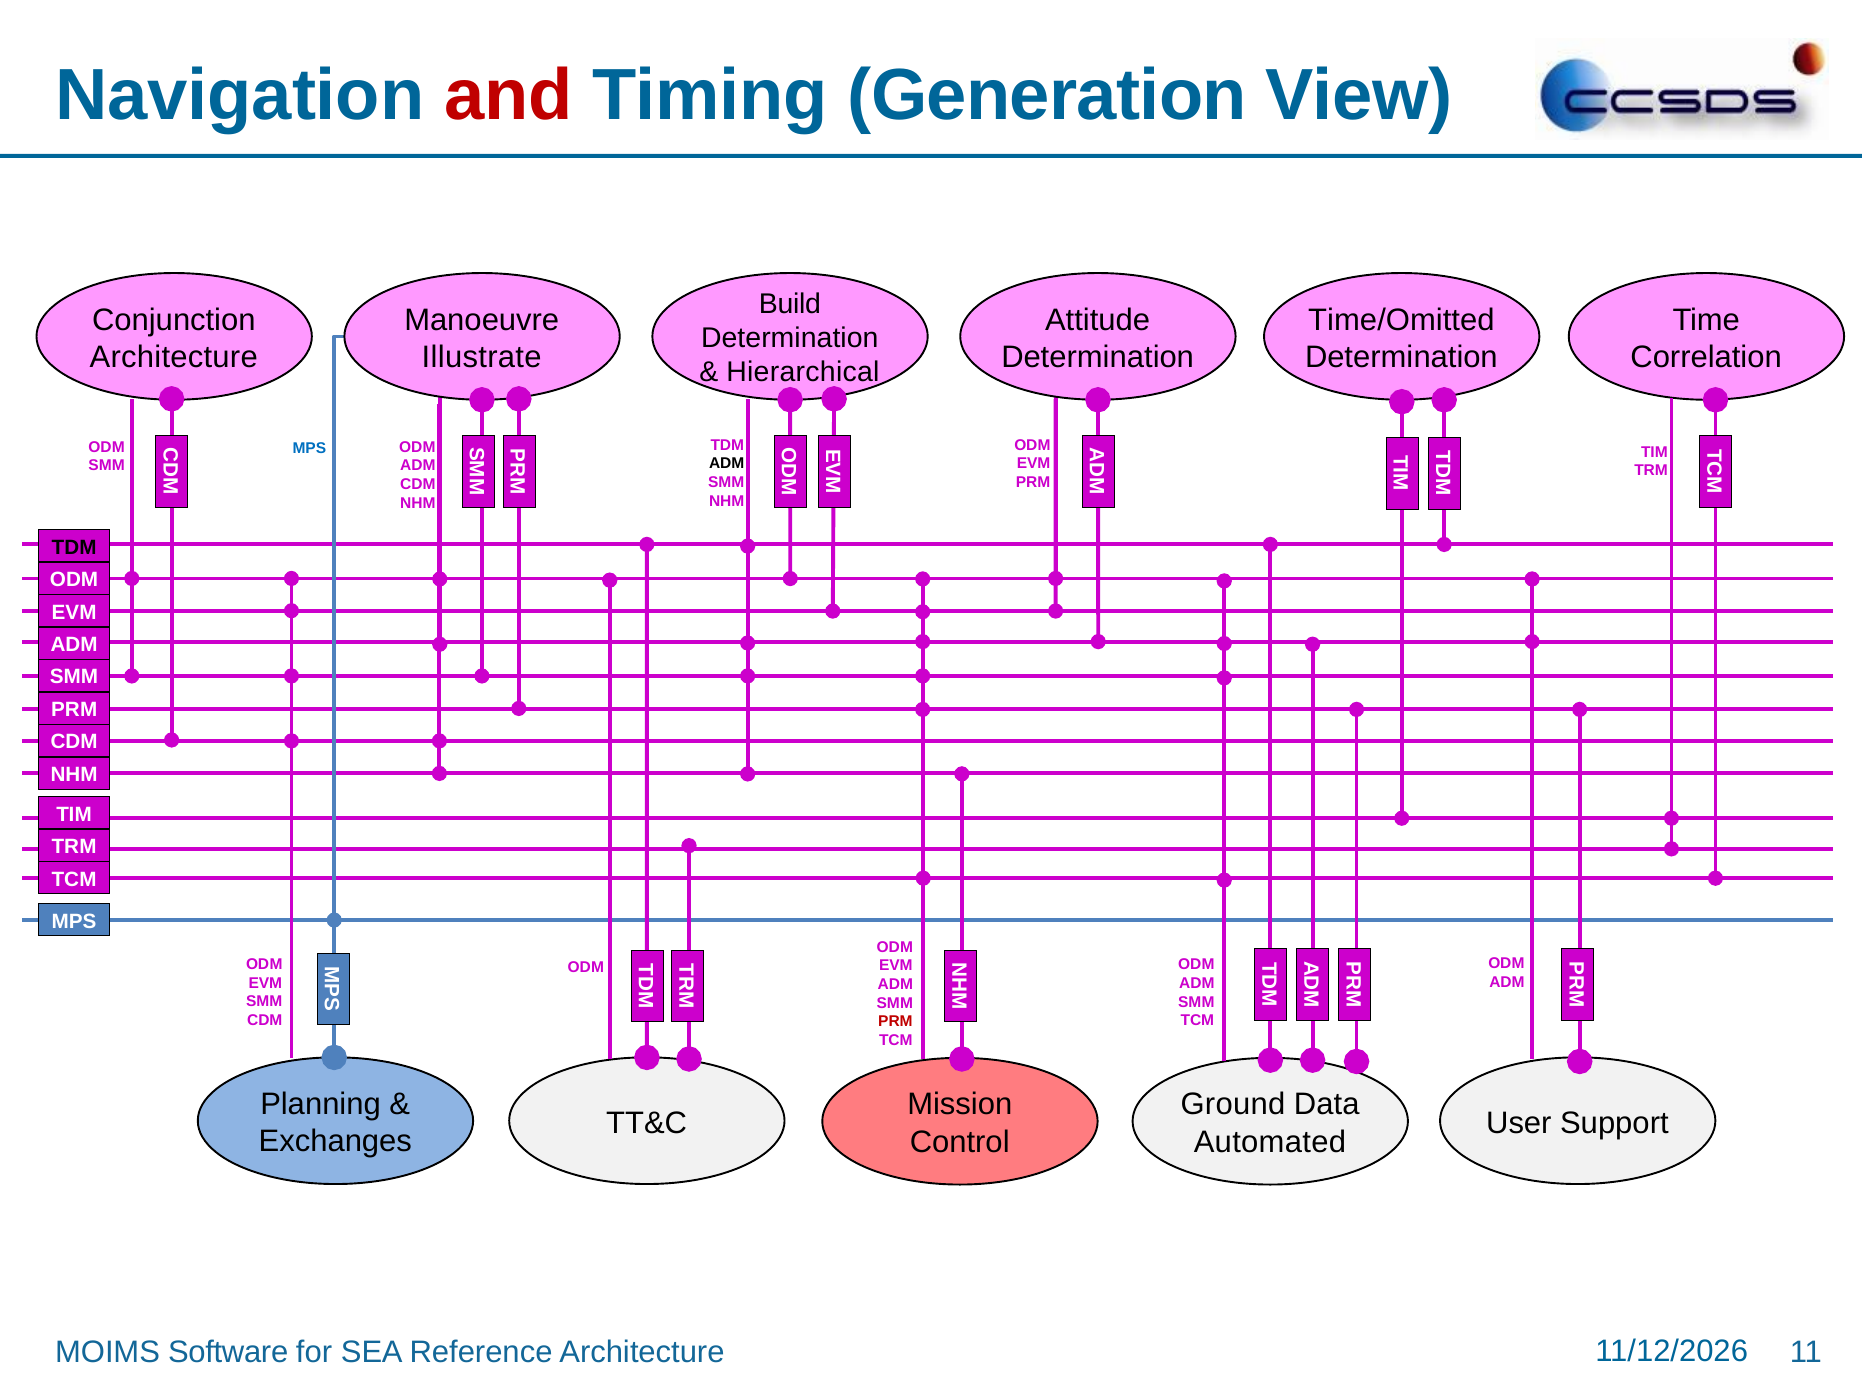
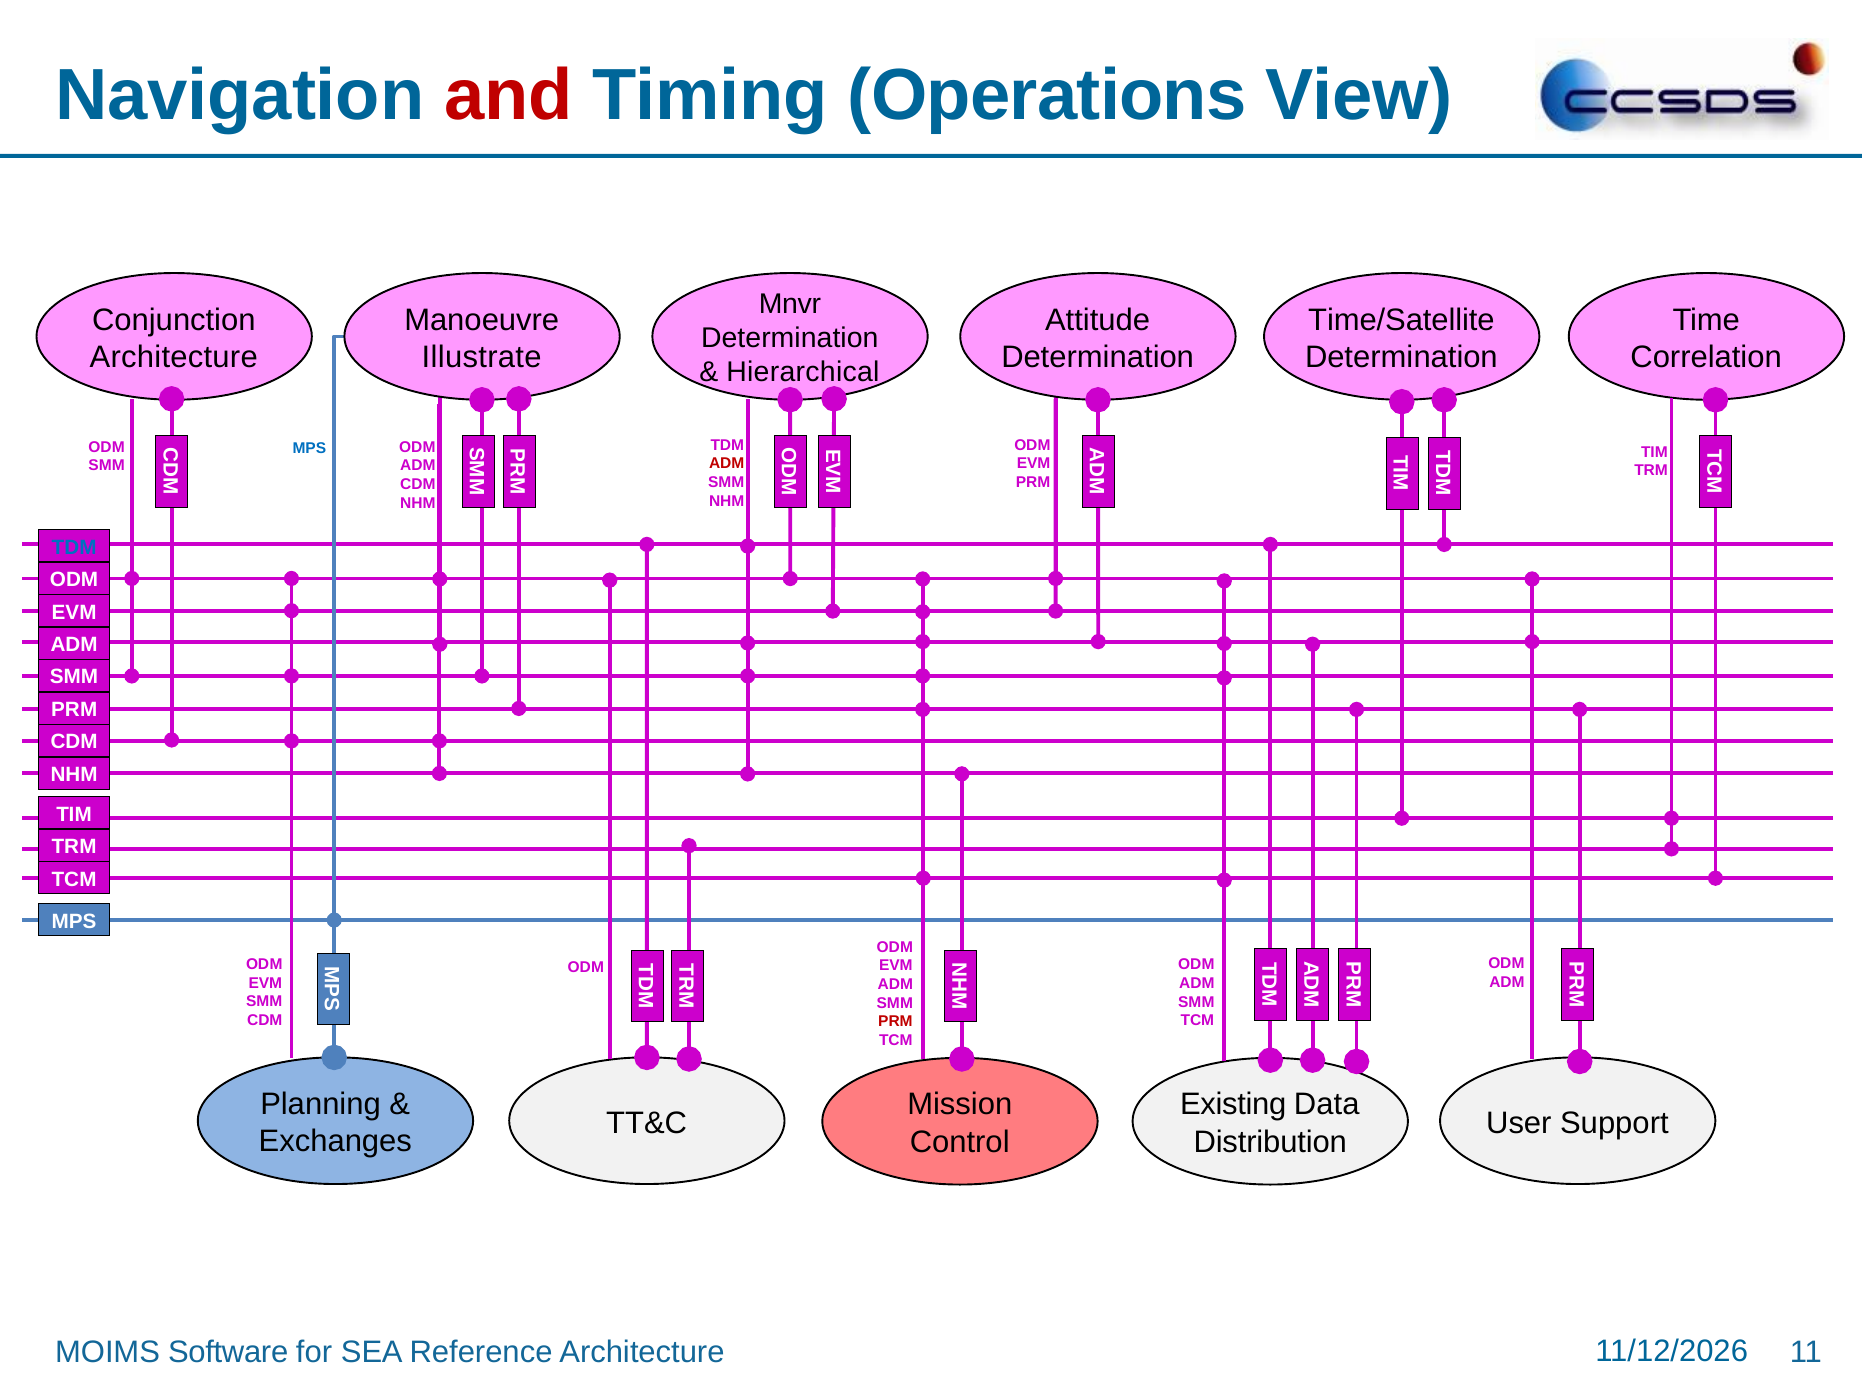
Generation: Generation -> Operations (1047, 95)
Build: Build -> Mnvr (790, 304)
Time/Omitted: Time/Omitted -> Time/Satellite (1401, 320)
ADM colour: black -> red (727, 464)
TDM colour: black -> blue (74, 547)
Ground: Ground -> Existing (1233, 1104)
Automated: Automated -> Distribution (1270, 1141)
